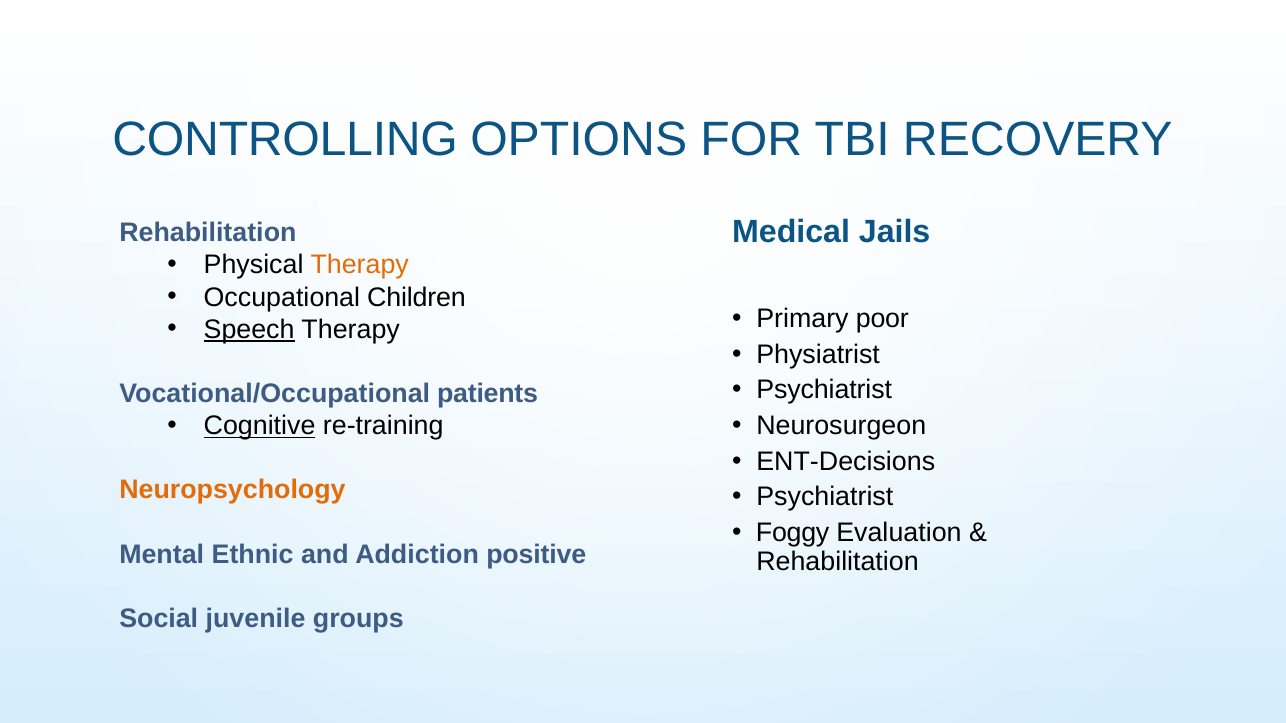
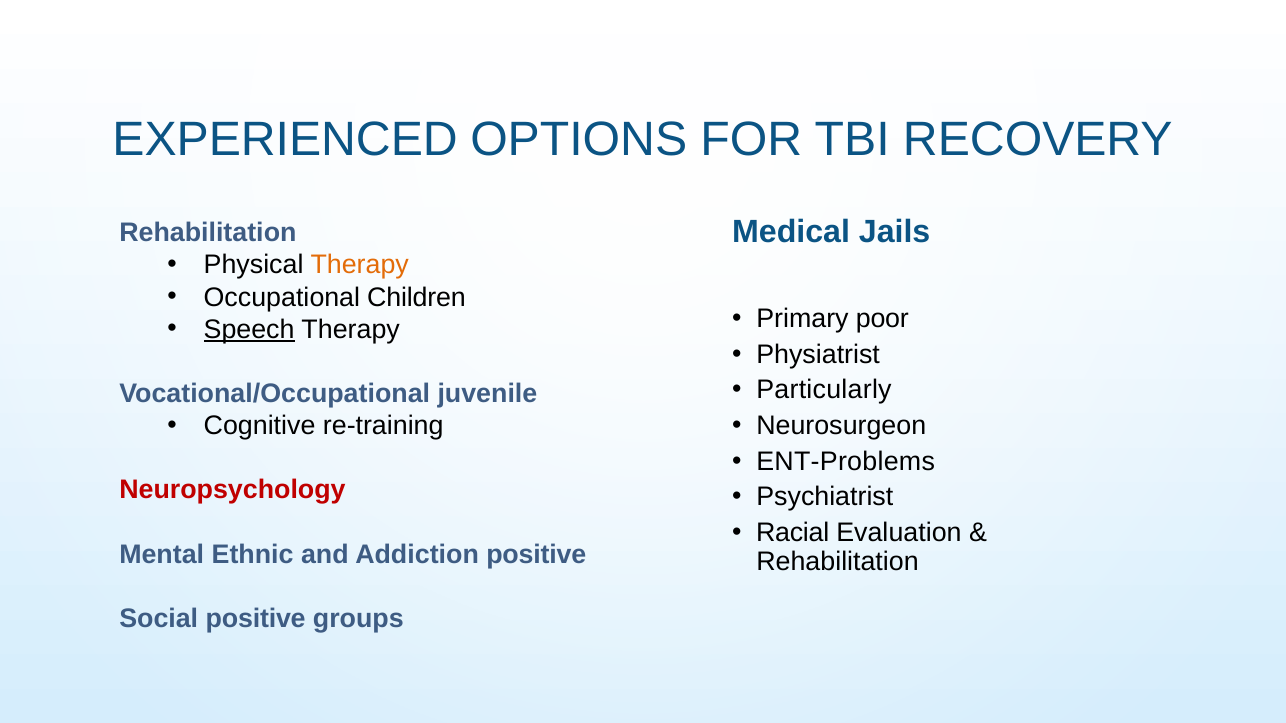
CONTROLLING: CONTROLLING -> EXPERIENCED (285, 140)
Psychiatrist: Psychiatrist -> Particularly (824, 390)
patients: patients -> juvenile (487, 394)
Cognitive underline: present -> none (260, 426)
ENT-Decisions: ENT-Decisions -> ENT-Problems (846, 462)
Neuropsychology colour: orange -> red (232, 490)
Foggy: Foggy -> Racial (793, 533)
Social juvenile: juvenile -> positive (256, 619)
